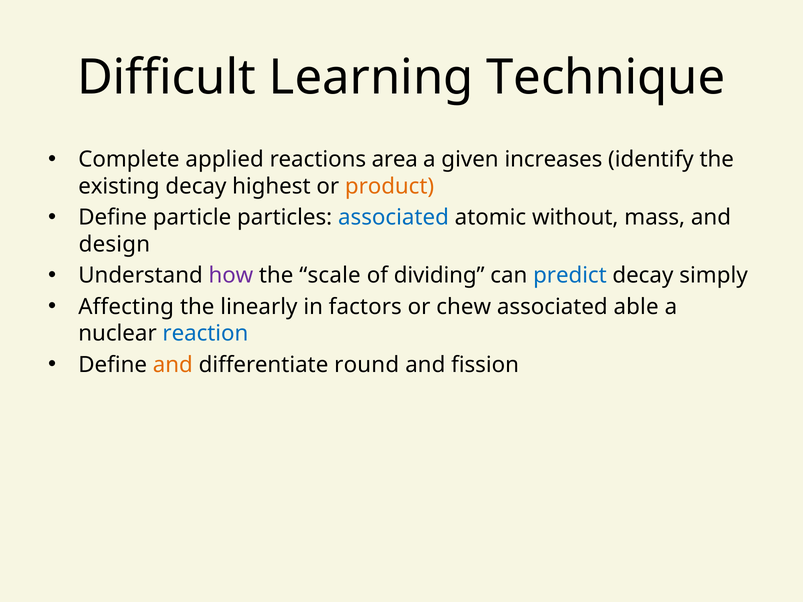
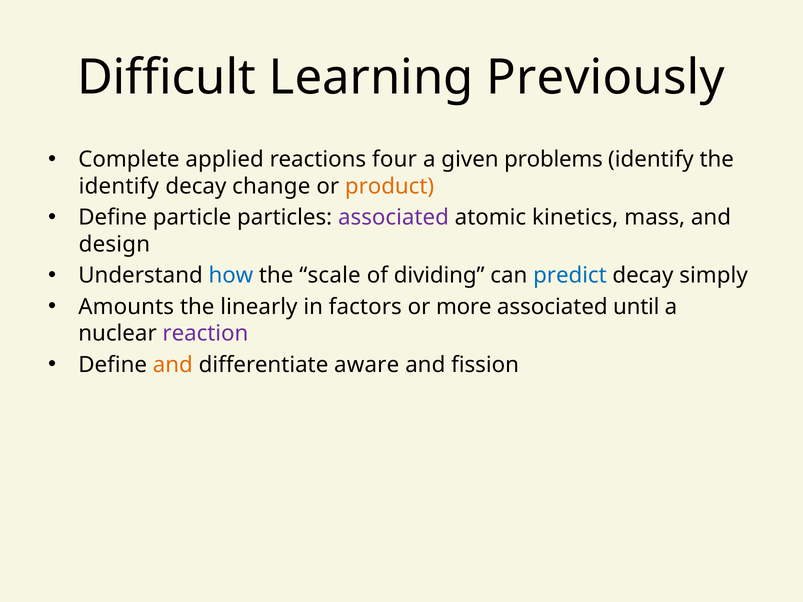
Technique: Technique -> Previously (606, 78)
area: area -> four (394, 160)
increases: increases -> problems (553, 160)
existing: existing -> identify (119, 186)
highest: highest -> change (271, 186)
associated colour: blue -> purple (393, 218)
without: without -> kinetics (575, 218)
how colour: purple -> blue (231, 276)
Affecting: Affecting -> Amounts (126, 307)
chew: chew -> more (464, 307)
able: able -> until (636, 307)
reaction colour: blue -> purple (205, 334)
round: round -> aware (367, 365)
